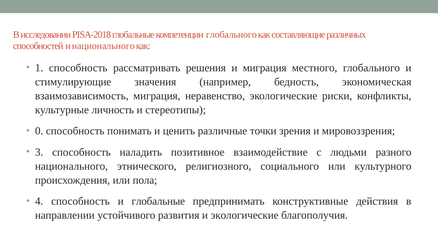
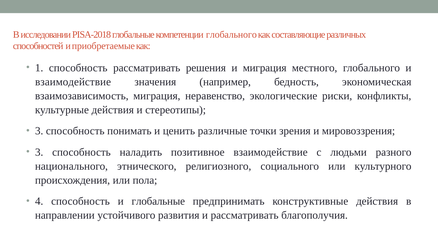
и национального: национального -> приобретаемые (103, 46)
стимулирующие: стимулирующие -> взаимодействие (73, 82)
культурные личность: личность -> действия (113, 110)
0: 0 -> 3 (39, 131)
и экологические: экологические -> рассматривать (245, 216)
